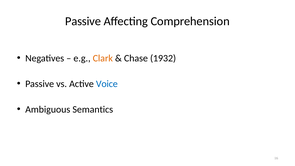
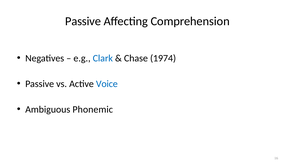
Clark colour: orange -> blue (103, 58)
1932: 1932 -> 1974 (163, 58)
Semantics: Semantics -> Phonemic (93, 109)
